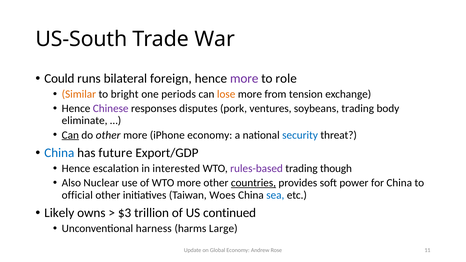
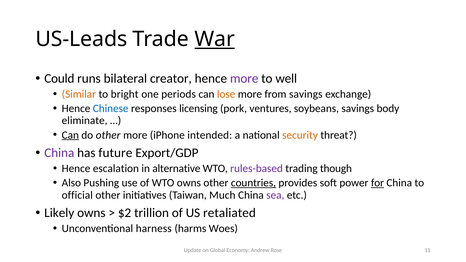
US-South: US-South -> US-Leads (81, 39)
War underline: none -> present (215, 39)
foreign: foreign -> creator (171, 79)
role: role -> well (286, 79)
from tension: tension -> savings (306, 94)
Chinese colour: purple -> blue (111, 109)
disputes: disputes -> licensing (198, 109)
soybeans trading: trading -> savings (358, 109)
iPhone economy: economy -> intended (210, 135)
security colour: blue -> orange (300, 135)
China colour: blue -> purple (59, 153)
interested: interested -> alternative (176, 169)
Nuclear: Nuclear -> Pushing (101, 183)
WTO more: more -> owns (189, 183)
for underline: none -> present (377, 183)
Woes: Woes -> Much (222, 195)
sea colour: blue -> purple (275, 195)
$3: $3 -> $2 (125, 213)
continued: continued -> retaliated (229, 213)
Large: Large -> Woes (223, 229)
